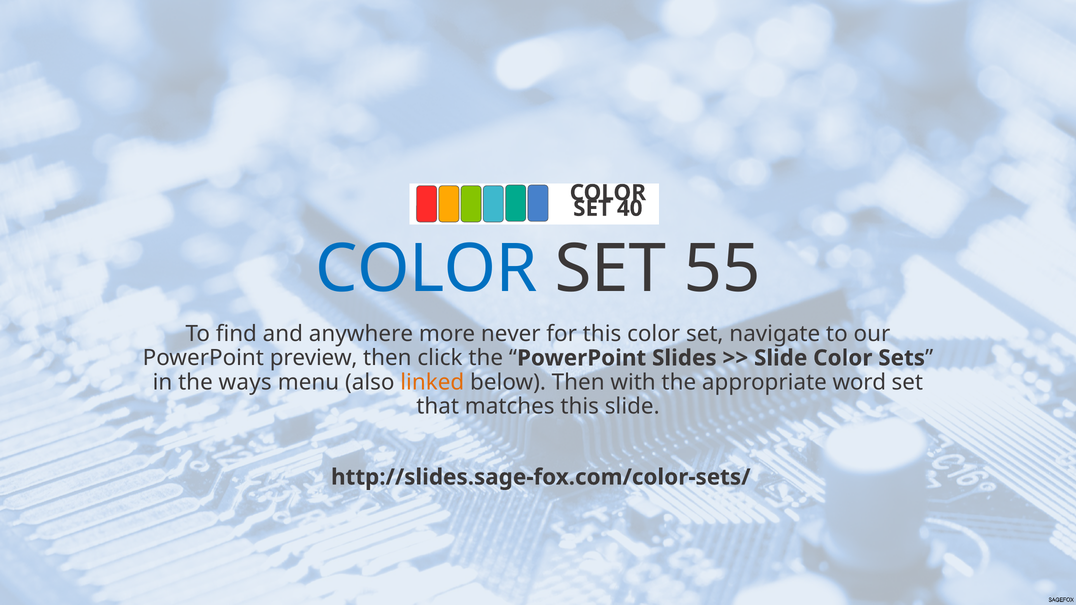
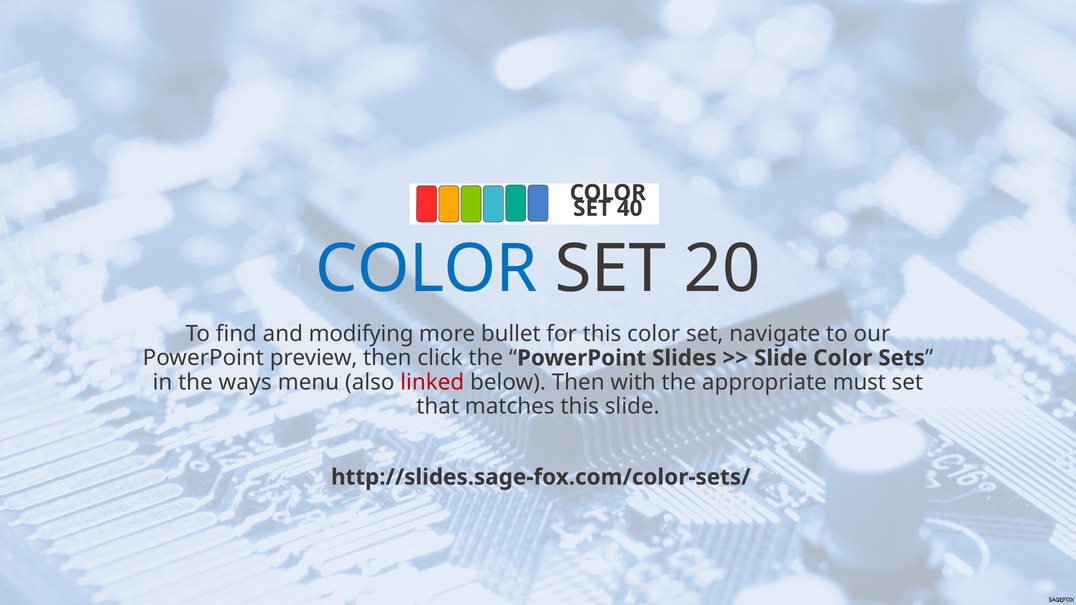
55: 55 -> 20 (722, 269)
anywhere: anywhere -> modifying (361, 334)
never: never -> bullet (511, 334)
linked colour: orange -> red (432, 382)
word: word -> must (859, 382)
